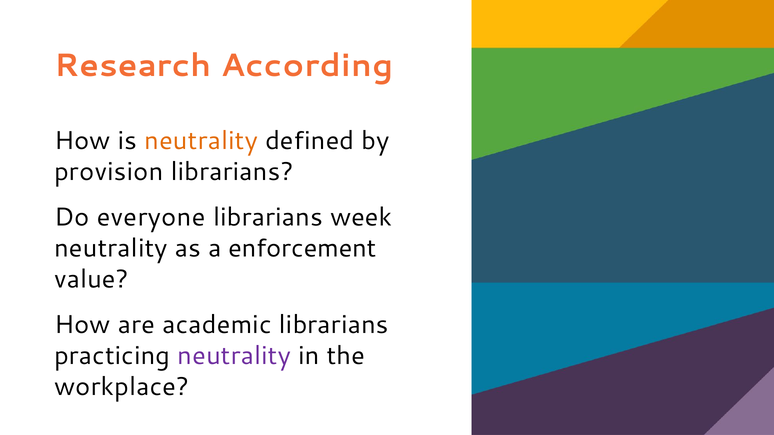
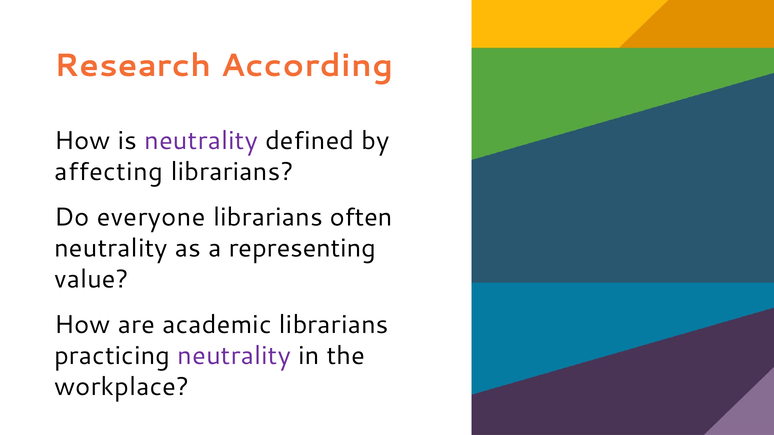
neutrality colour: orange -> purple (201, 141)
provision: provision -> affecting (109, 172)
week: week -> often (361, 218)
enforcement: enforcement -> representing (302, 249)
